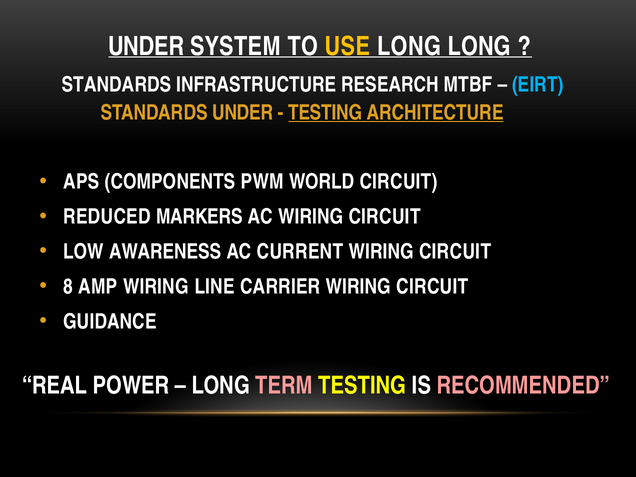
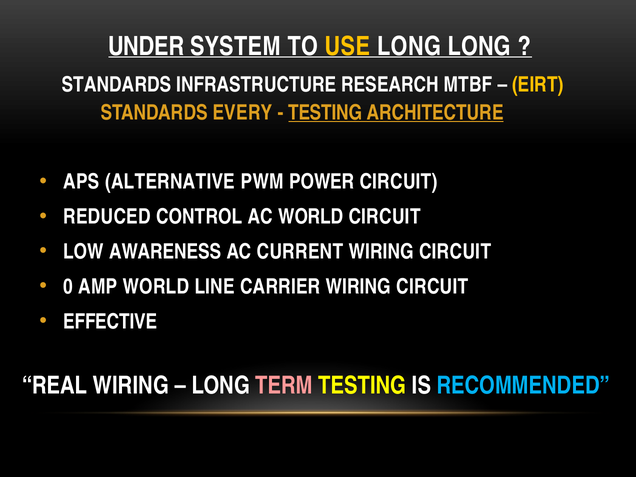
EIRT colour: light blue -> yellow (538, 85)
STANDARDS UNDER: UNDER -> EVERY (243, 113)
COMPONENTS: COMPONENTS -> ALTERNATIVE (170, 182)
WORLD: WORLD -> POWER (322, 182)
MARKERS: MARKERS -> CONTROL (199, 217)
AC WIRING: WIRING -> WORLD (311, 217)
8: 8 -> 0 (68, 287)
AMP WIRING: WIRING -> WORLD (156, 287)
GUIDANCE: GUIDANCE -> EFFECTIVE (110, 322)
REAL POWER: POWER -> WIRING (131, 385)
RECOMMENDED colour: pink -> light blue (523, 385)
